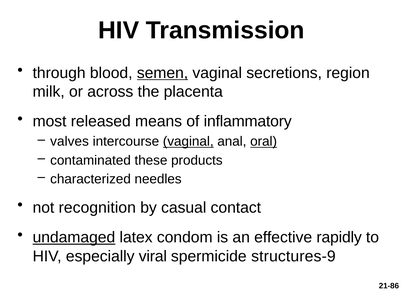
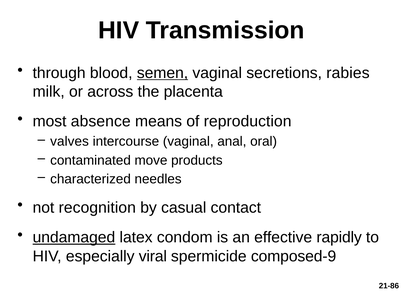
region: region -> rabies (348, 73)
released: released -> absence (101, 122)
inflammatory: inflammatory -> reproduction (248, 122)
vaginal underline: present -> none (188, 142)
oral underline: present -> none (264, 142)
these: these -> move (151, 160)
structures-9: structures-9 -> composed-9 (294, 256)
